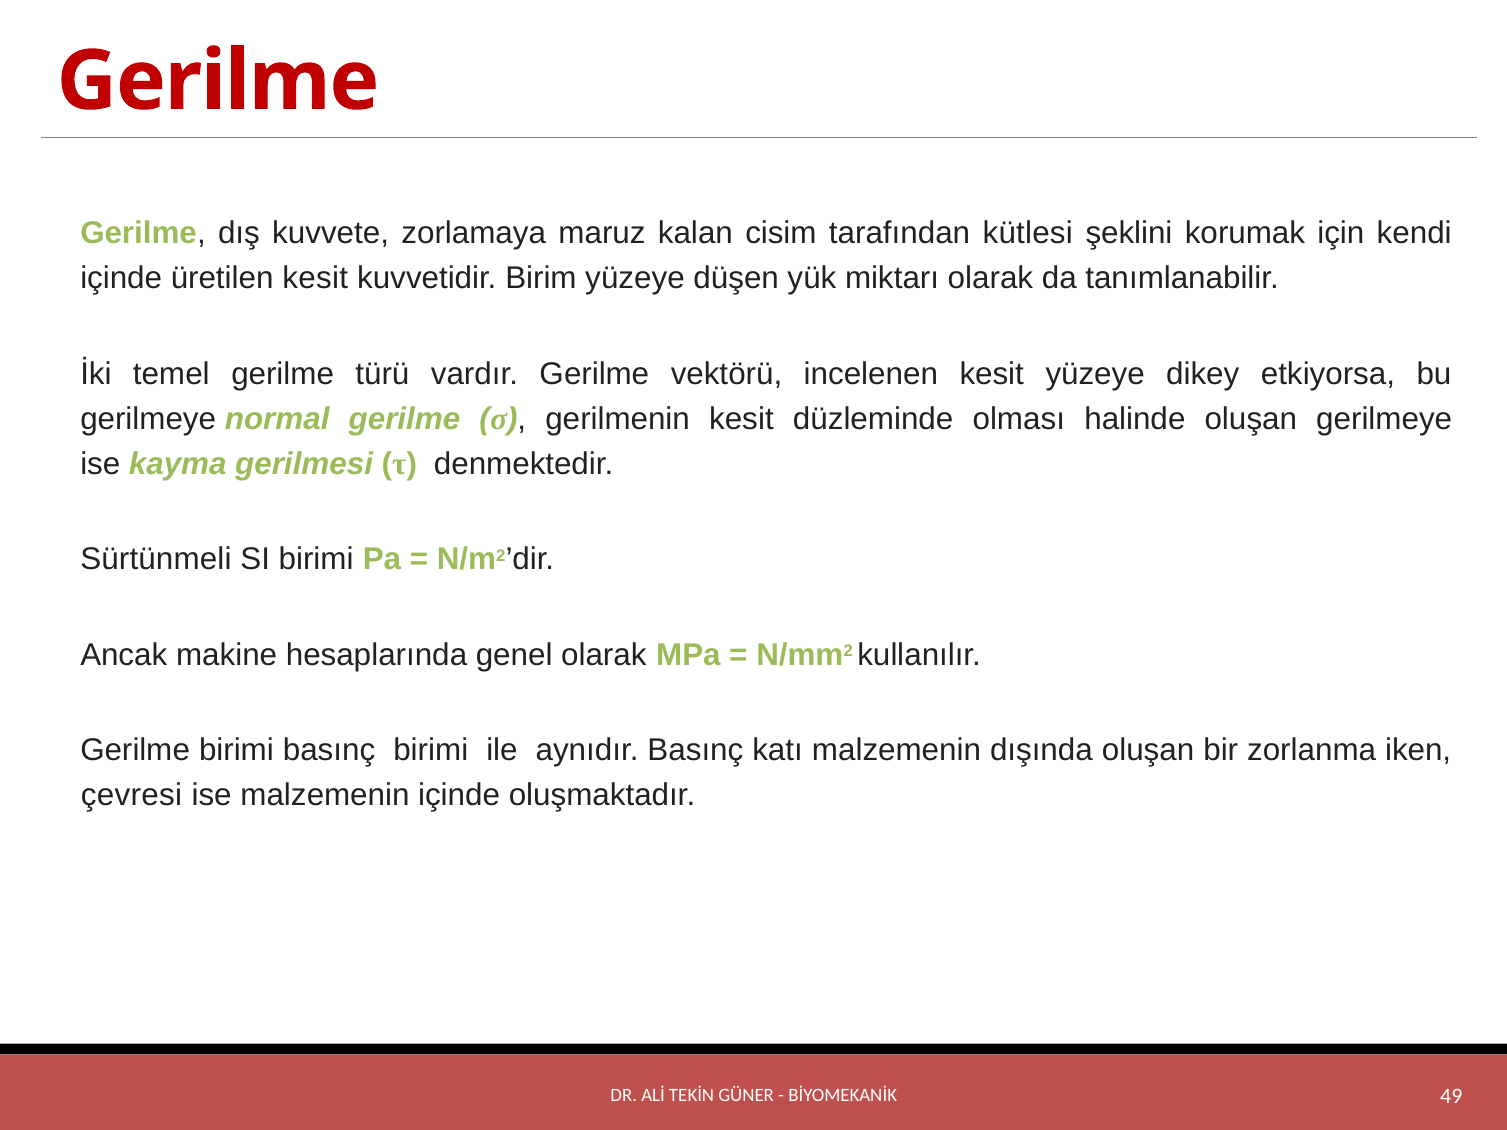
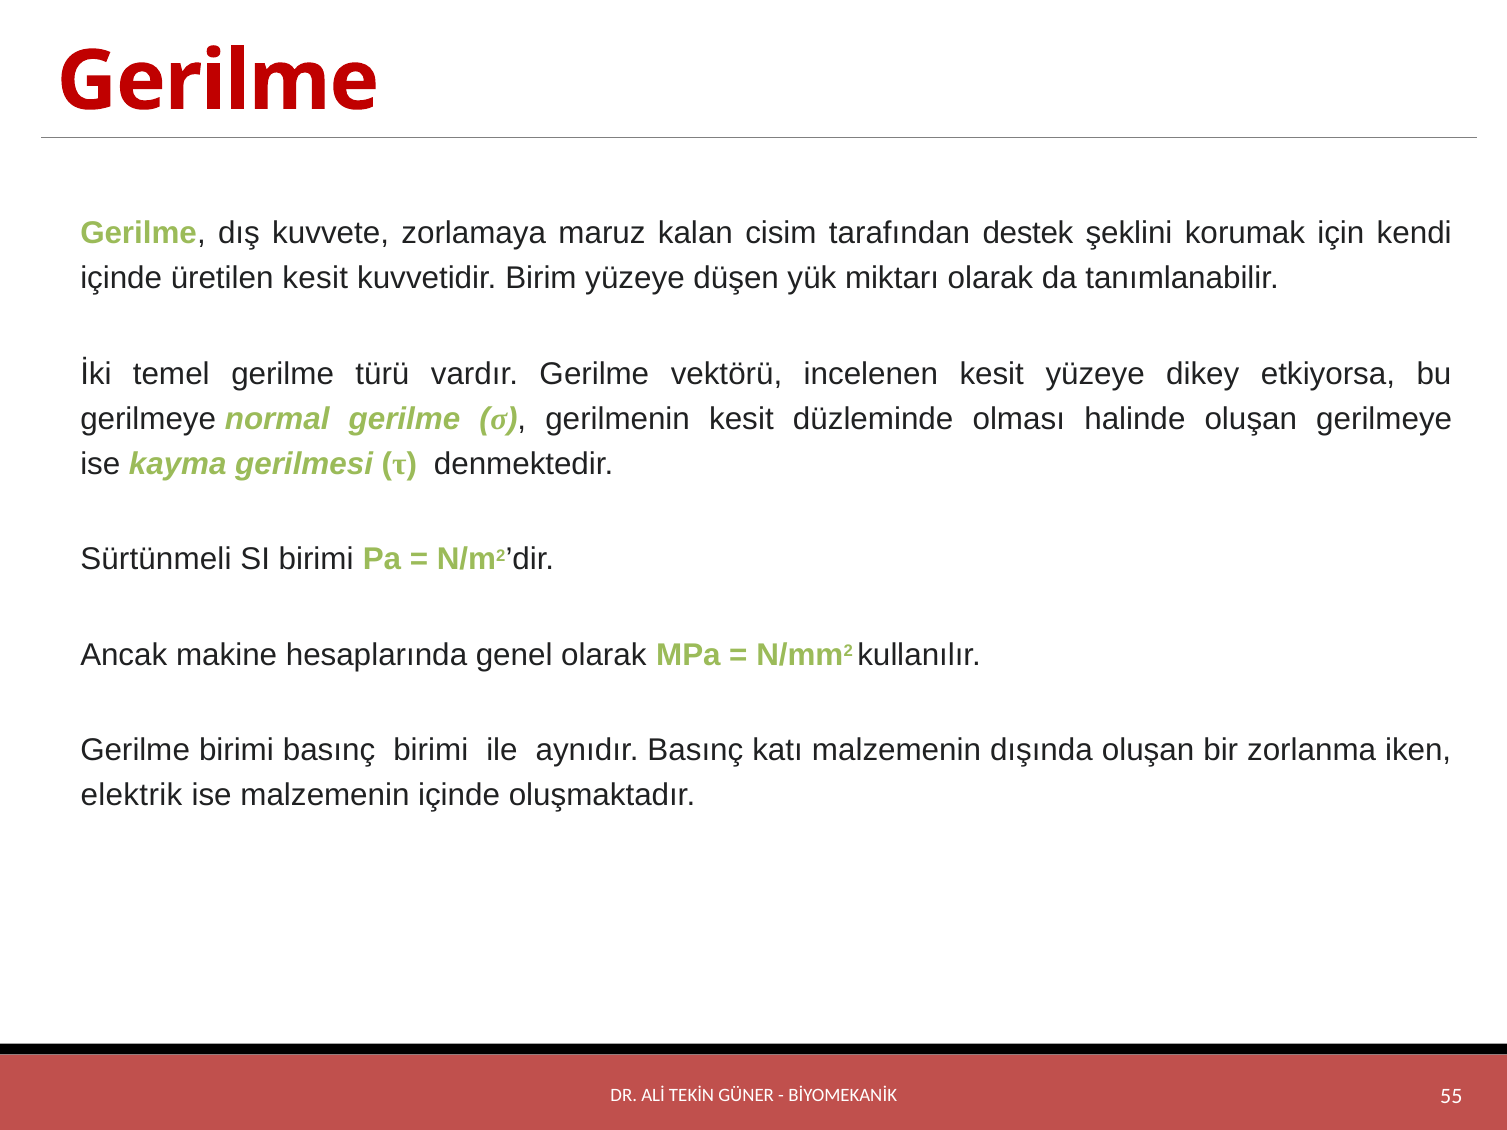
kütlesi: kütlesi -> destek (1028, 233)
çevresi: çevresi -> elektrik (131, 796)
49: 49 -> 55 (1451, 1096)
